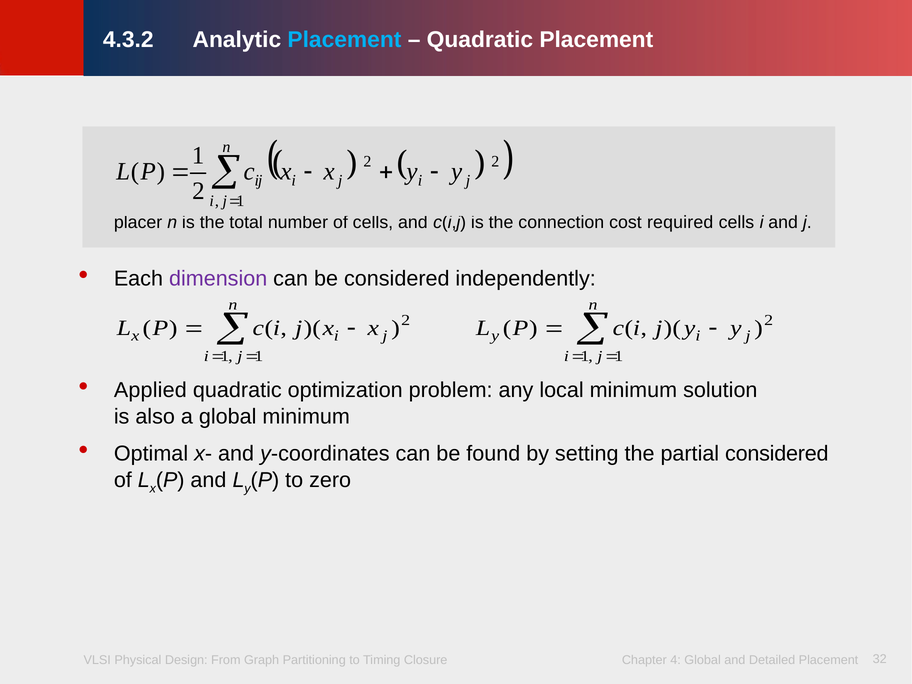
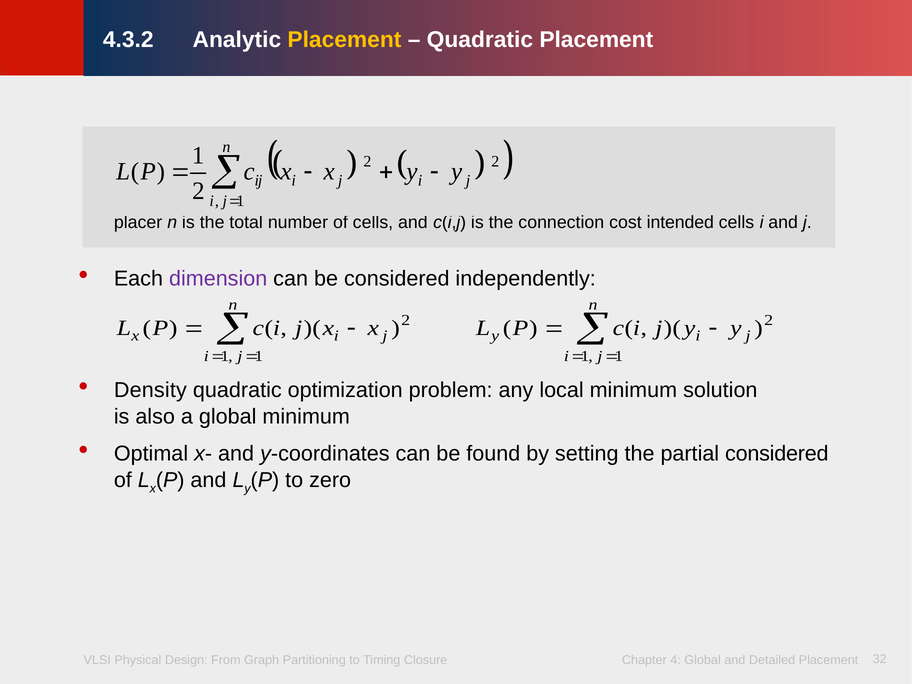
Placement colour: light blue -> yellow (344, 40)
required: required -> intended (680, 222)
Applied: Applied -> Density (150, 390)
